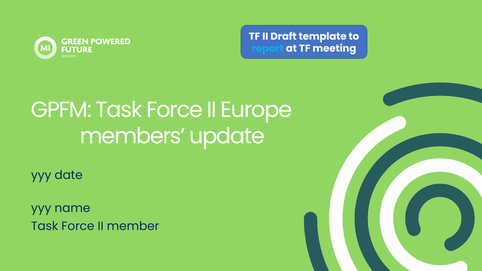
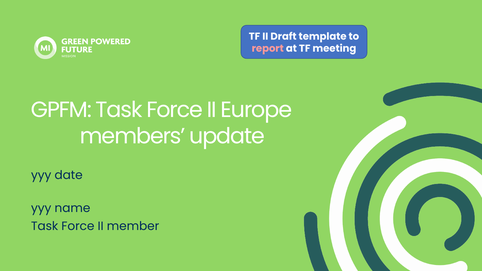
report colour: light blue -> pink (268, 49)
